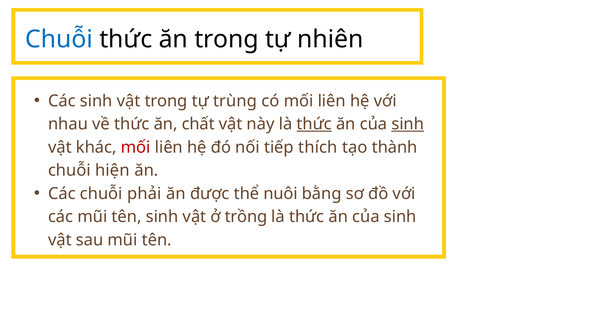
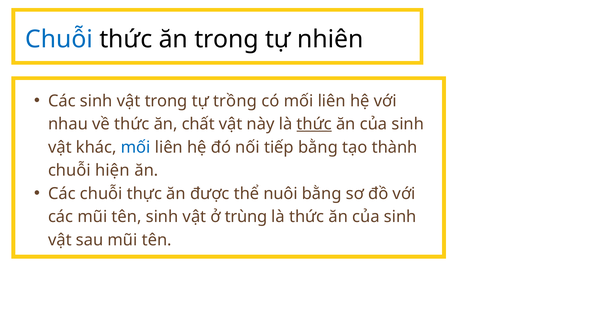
trùng: trùng -> trồng (235, 101)
sinh underline: present -> none (408, 124)
mối colour: red -> blue (136, 147)
tiếp thích: thích -> bằng (318, 147)
phải: phải -> thực (144, 193)
trồng: trồng -> trùng (246, 217)
